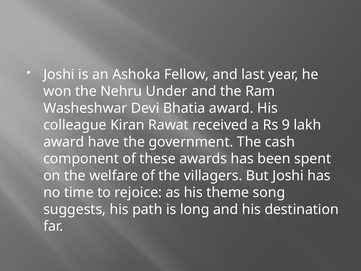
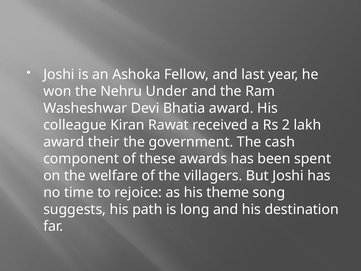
9: 9 -> 2 (286, 125)
have: have -> their (104, 142)
